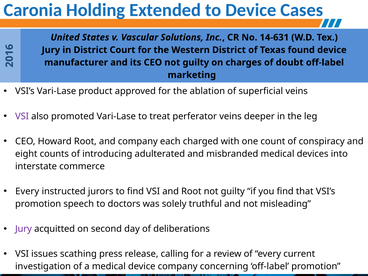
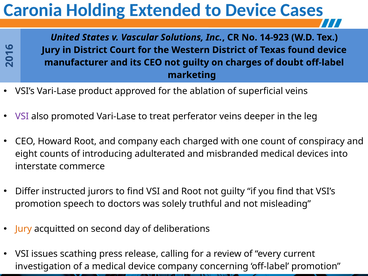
14-631: 14-631 -> 14-923 (274, 37)
Every: Every -> Differ (27, 191)
Jury colour: purple -> orange (24, 229)
